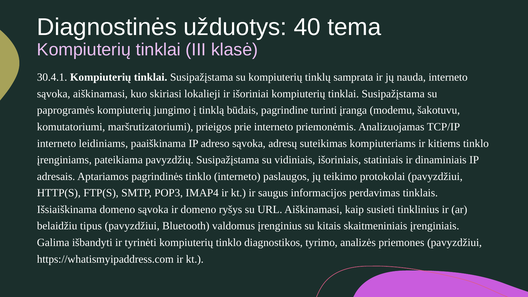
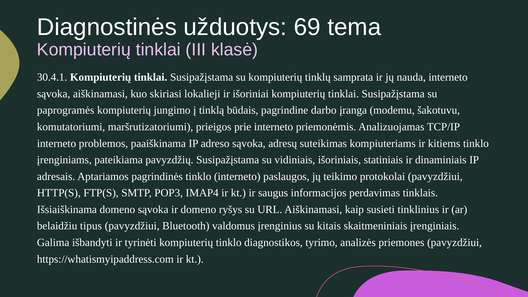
40: 40 -> 69 (307, 27)
turinti: turinti -> darbo (324, 110)
leidiniams: leidiniams -> problemos (103, 143)
